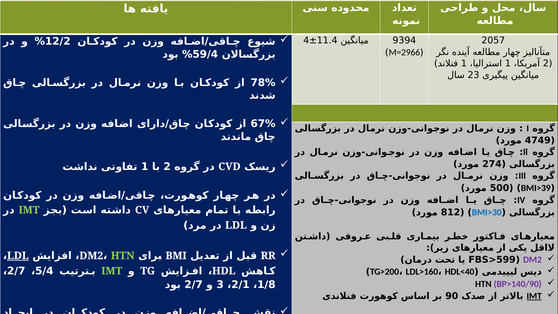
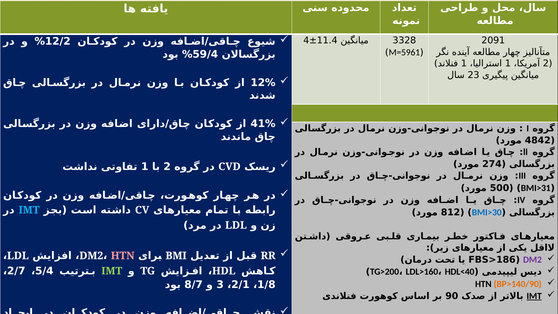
9394: 9394 -> 3328 (404, 41)
2057: 2057 -> 2091 (493, 41)
M=2966: M=2966 -> M=5961 (404, 52)
78%: 78% -> 12% (263, 83)
67%: 67% -> 41% (263, 124)
4749: 4749 -> 4842 (538, 140)
BMI>39: BMI>39 -> BMI>31 (536, 188)
IMT colour: light green -> light blue (29, 210)
LDL underline: present -> none (18, 256)
HTN colour: light green -> pink (123, 256)
FBS>599: FBS>599 -> FBS>186 (492, 260)
2/7: 2/7 -> 8/7 (194, 284)
BP>140/90 colour: purple -> orange (518, 284)
